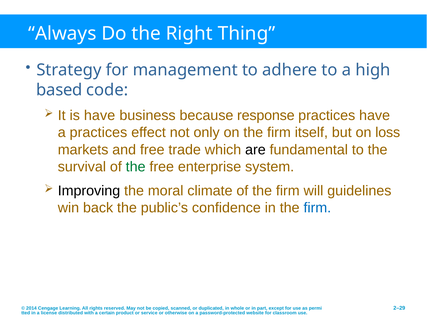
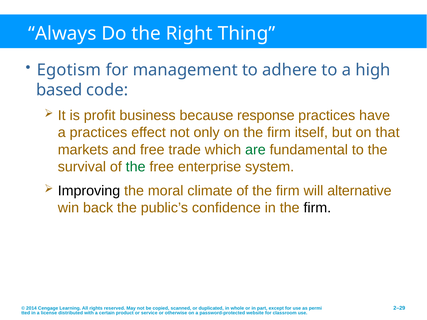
Strategy: Strategy -> Egotism (69, 70)
is have: have -> profit (100, 116)
loss: loss -> that (388, 133)
are colour: black -> green (255, 150)
guidelines: guidelines -> alternative (359, 191)
firm colour: blue -> black (317, 208)
